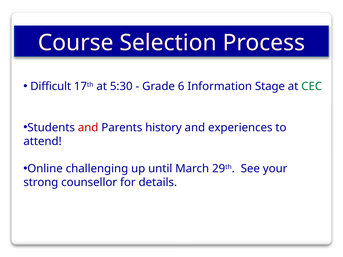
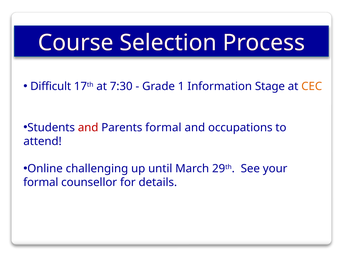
5:30: 5:30 -> 7:30 (121, 87)
6: 6 -> 1 (181, 87)
CEC colour: green -> orange (312, 87)
Parents history: history -> formal (163, 128)
experiences: experiences -> occupations (240, 128)
strong: strong -> formal (41, 183)
